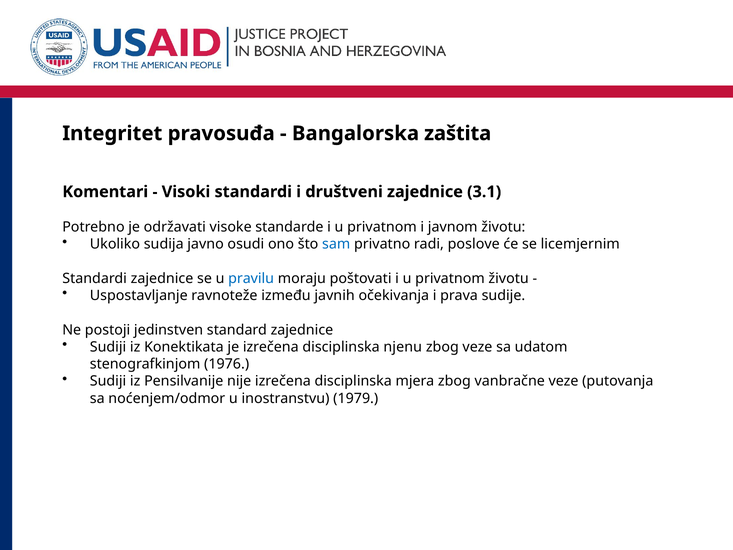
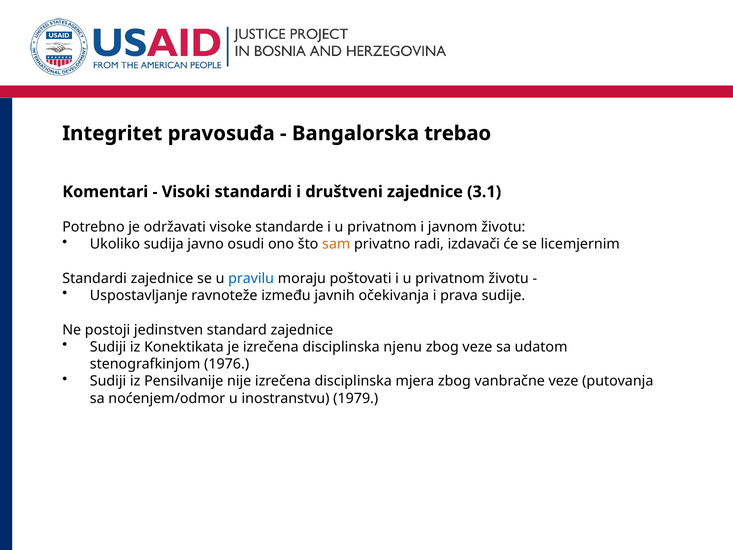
zaštita: zaštita -> trebao (458, 133)
sam colour: blue -> orange (336, 244)
poslove: poslove -> izdavači (474, 244)
